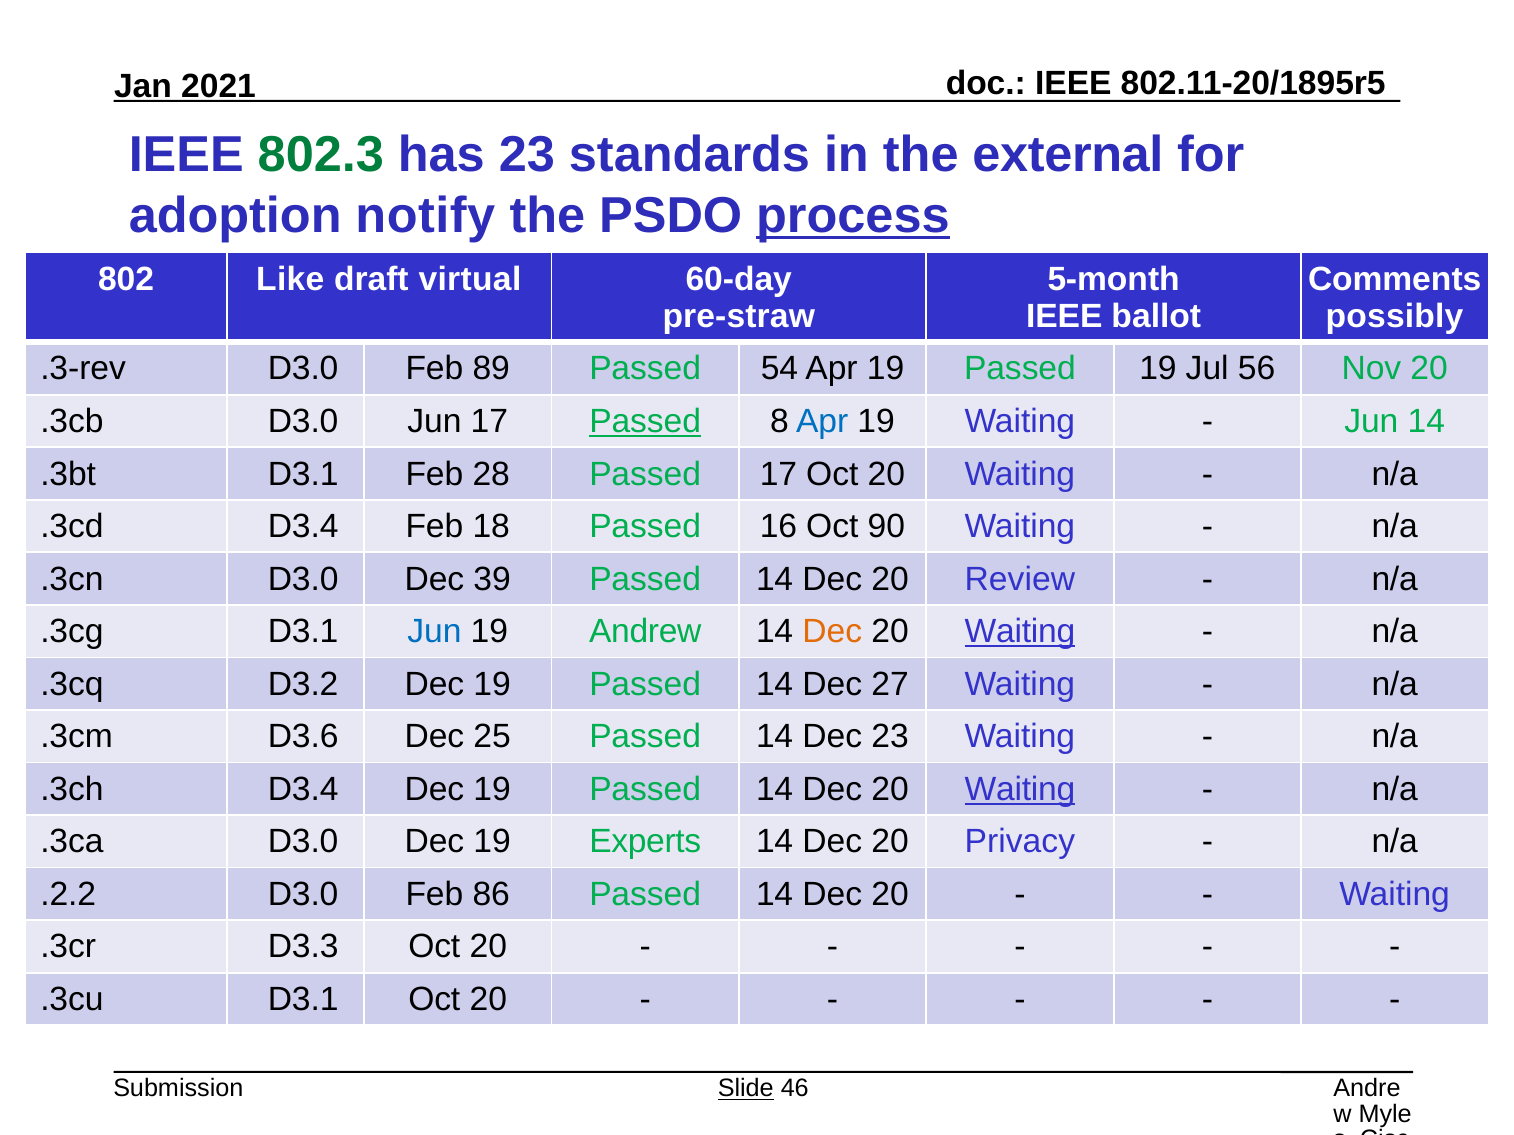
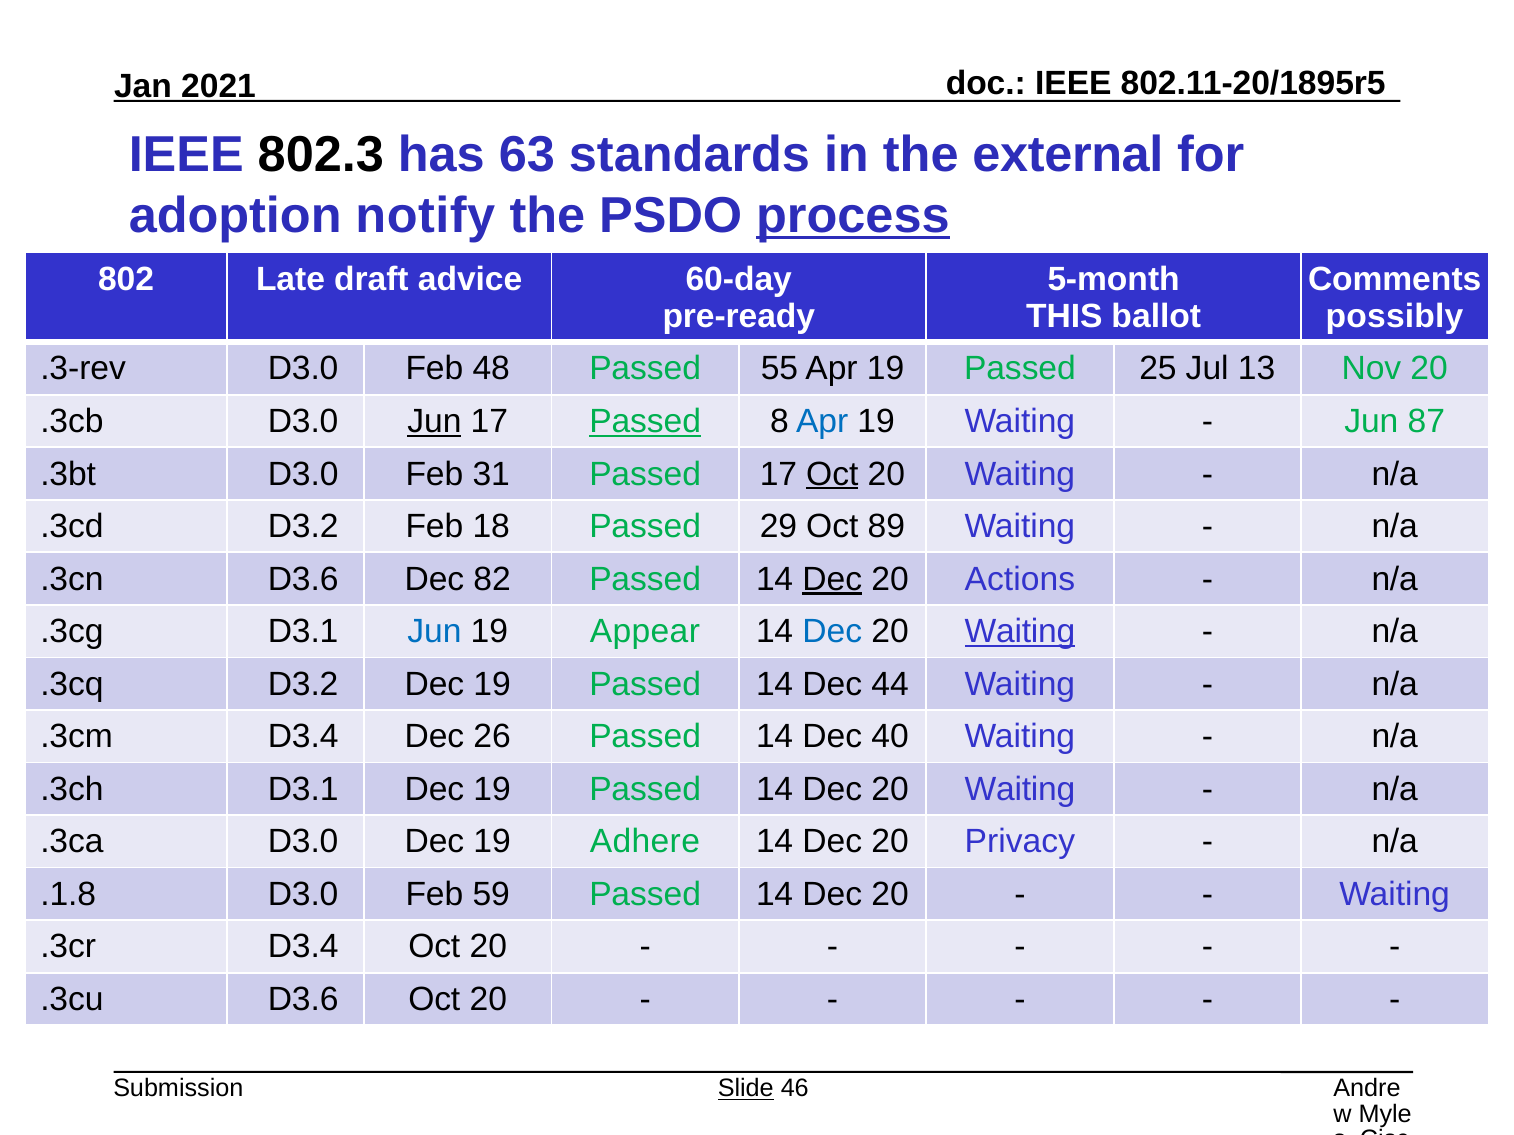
802.3 colour: green -> black (321, 155)
has 23: 23 -> 63 (527, 155)
Like: Like -> Late (291, 279)
virtual: virtual -> advice (470, 279)
pre-straw: pre-straw -> pre-ready (739, 316)
IEEE: IEEE -> THIS (1064, 316)
89: 89 -> 48 (491, 369)
54: 54 -> 55 (779, 369)
Passed 19: 19 -> 25 (1158, 369)
56: 56 -> 13 (1257, 369)
Jun underline: none -> present (434, 422)
Jun 14: 14 -> 87 (1426, 422)
.3bt D3.1: D3.1 -> D3.0 (303, 474)
28: 28 -> 31 (491, 474)
Oct underline: none -> present (832, 474)
.3cd D3.4: D3.4 -> D3.2 (303, 527)
16: 16 -> 29 (778, 527)
90: 90 -> 89 (886, 527)
.3cn D3.0: D3.0 -> D3.6 (303, 579)
39: 39 -> 82 (492, 579)
Dec underline: none -> present (832, 579)
Review: Review -> Actions (1020, 579)
Andrew: Andrew -> Appear (645, 632)
Dec colour: orange -> blue (832, 632)
27: 27 -> 44 (890, 684)
.3cm D3.6: D3.6 -> D3.4 (303, 737)
25: 25 -> 26 (492, 737)
Dec 23: 23 -> 40 (890, 737)
.3ch D3.4: D3.4 -> D3.1 (303, 790)
Waiting underline: present -> none (1020, 790)
Experts: Experts -> Adhere (645, 842)
.2.2: .2.2 -> .1.8 (68, 895)
86: 86 -> 59 (491, 895)
.3cr D3.3: D3.3 -> D3.4 (303, 947)
.3cu D3.1: D3.1 -> D3.6 (303, 1000)
